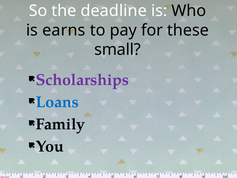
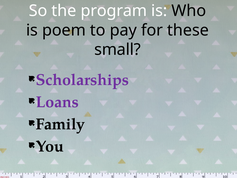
deadline: deadline -> program (114, 11)
earns: earns -> poem (64, 30)
Loans colour: blue -> purple (57, 102)
